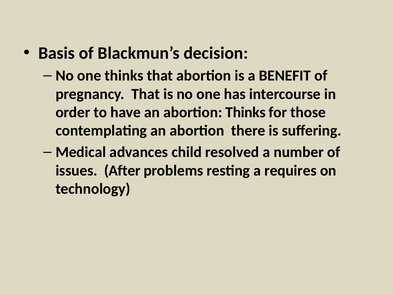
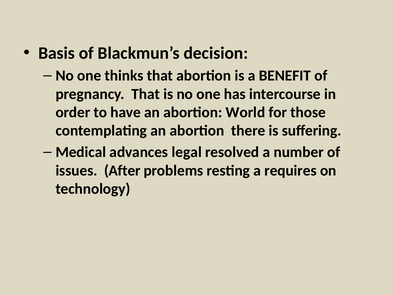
abortion Thinks: Thinks -> World (245, 112)
child: child -> legal (187, 152)
